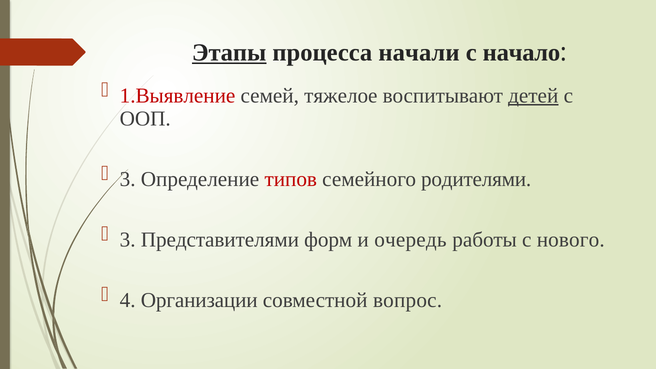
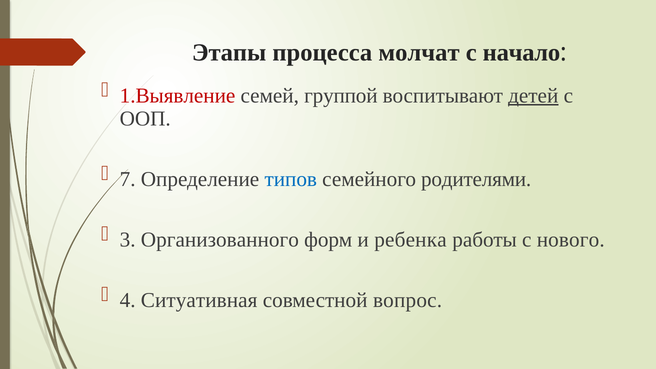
Этапы underline: present -> none (229, 53)
начали: начали -> молчат (419, 53)
тяжелое: тяжелое -> группой (341, 96)
3: 3 -> 7 (128, 179)
типов colour: red -> blue (291, 179)
Представителями: Представителями -> Организованного (220, 240)
очередь: очередь -> ребенка (410, 240)
Организации: Организации -> Ситуативная (199, 300)
